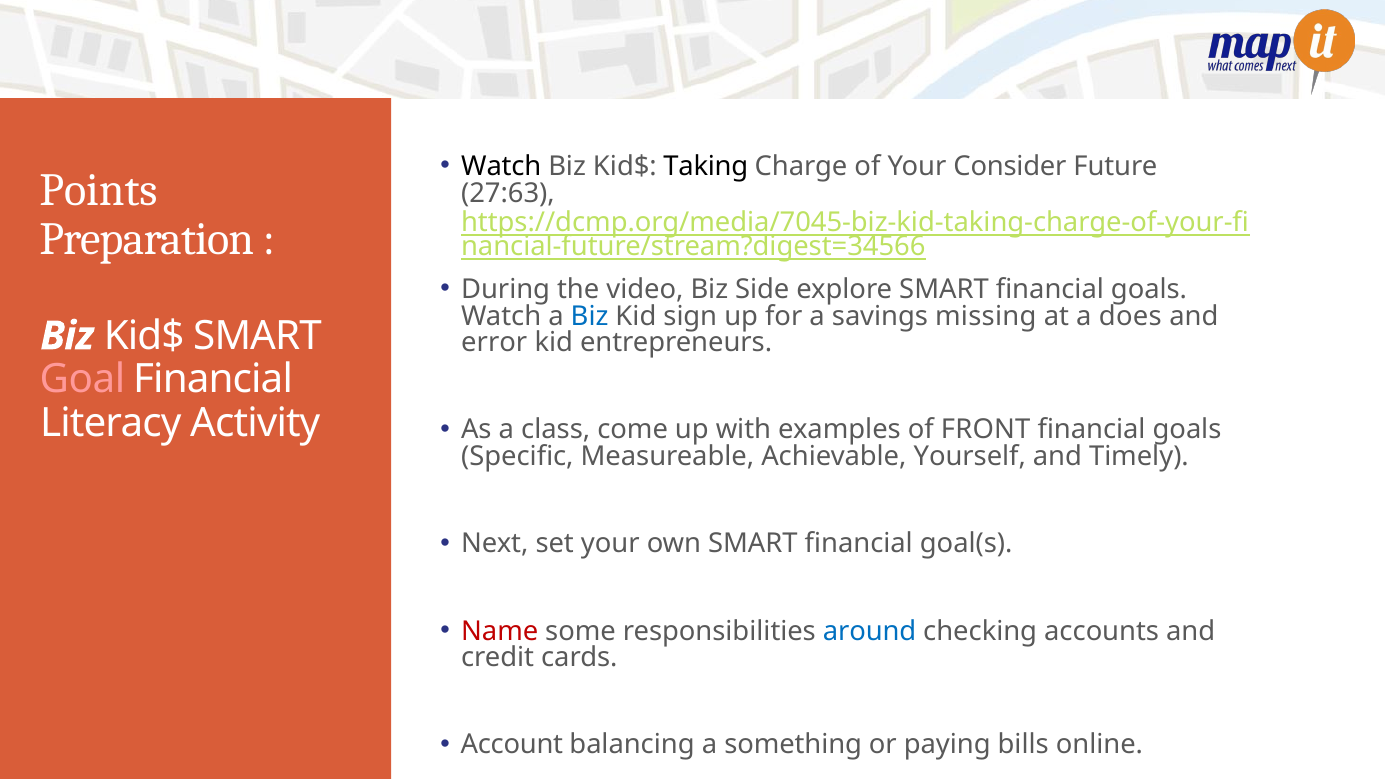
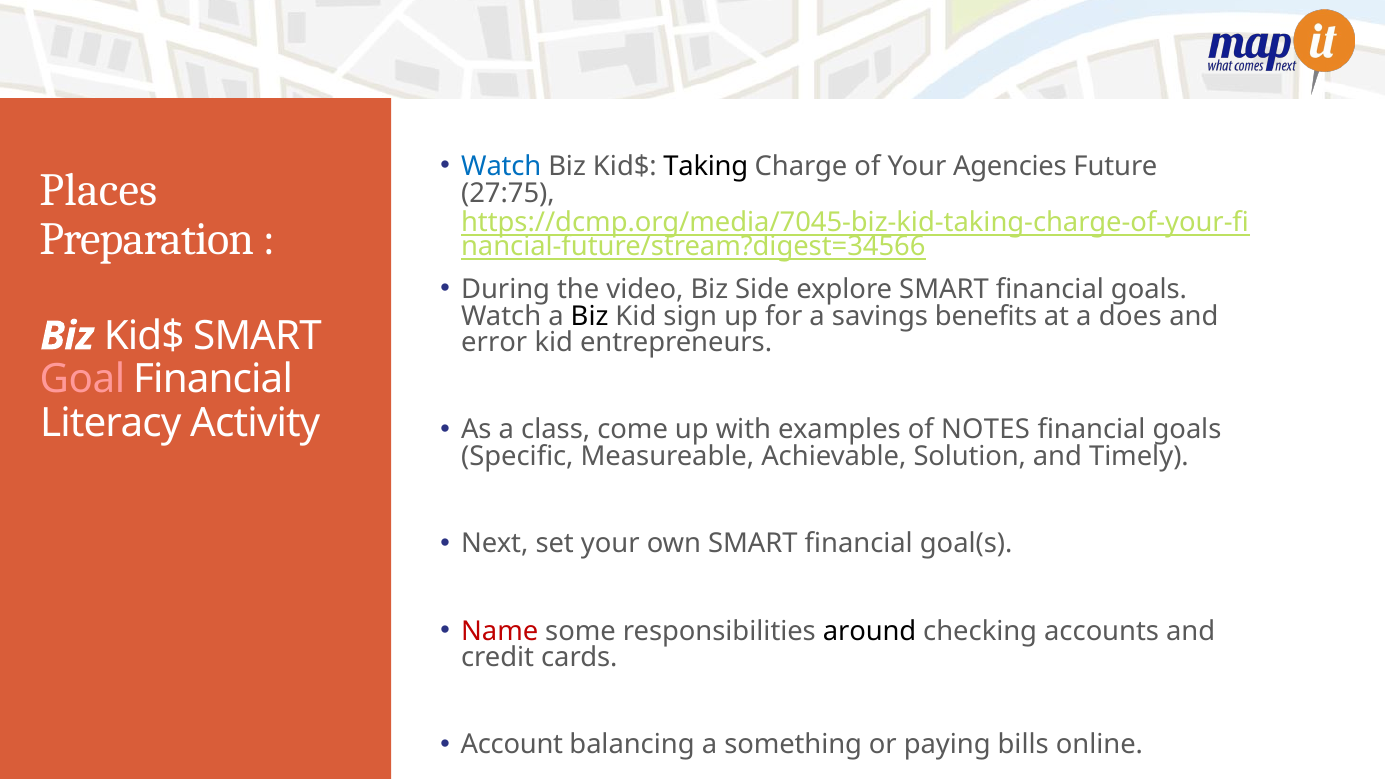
Watch colour: black -> blue (501, 166)
Consider: Consider -> Agencies (1010, 166)
Points: Points -> Places (98, 190)
27:63: 27:63 -> 27:75 (508, 193)
Biz colour: blue -> black (590, 316)
missing: missing -> benefits (986, 316)
FRONT: FRONT -> NOTES (986, 430)
Yourself: Yourself -> Solution (970, 457)
around colour: blue -> black (870, 631)
